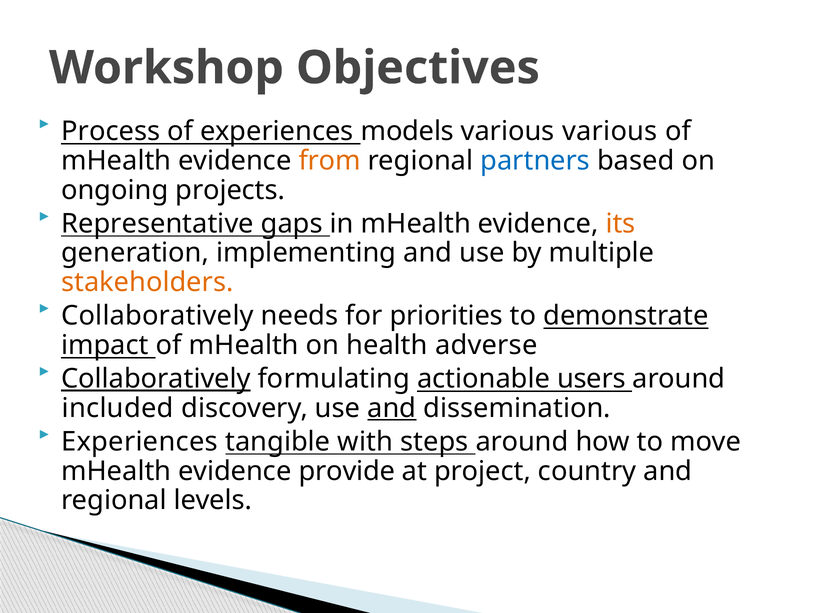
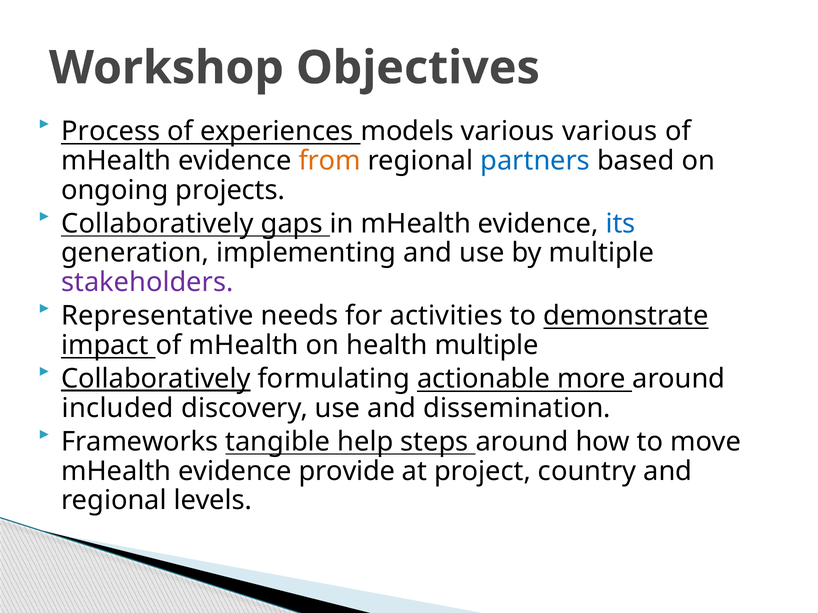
Representative: Representative -> Collaboratively (157, 224)
its colour: orange -> blue (620, 224)
stakeholders colour: orange -> purple (147, 283)
Collaboratively: Collaboratively -> Representative (158, 316)
priorities: priorities -> activities (446, 316)
health adverse: adverse -> multiple (487, 346)
users: users -> more (591, 379)
and underline: present -> none (392, 408)
Experiences: Experiences -> Frameworks (140, 442)
with: with -> help (365, 442)
